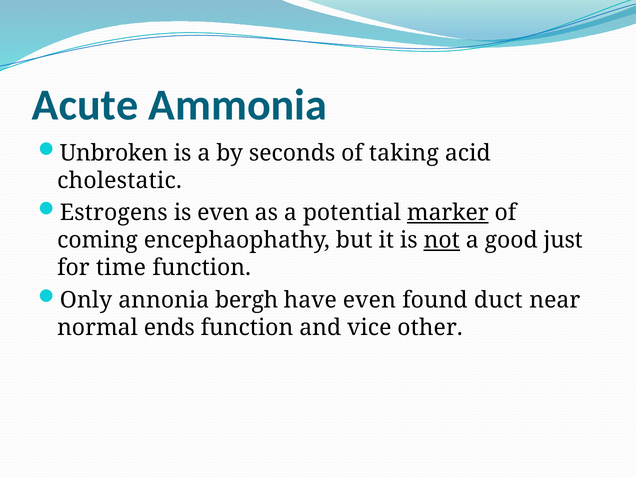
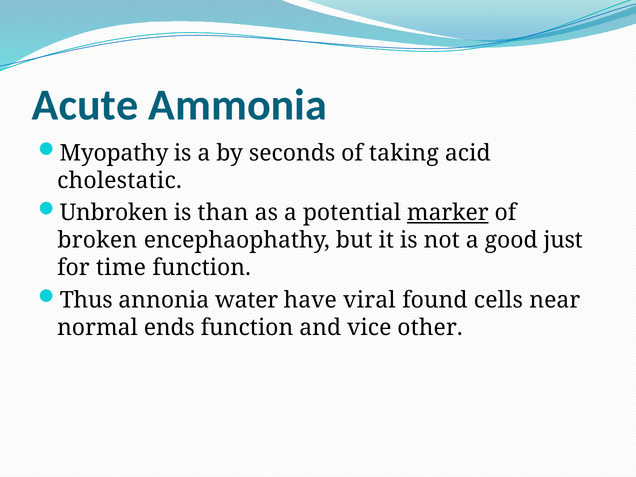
Unbroken: Unbroken -> Myopathy (114, 153)
Estrogens: Estrogens -> Unbroken (114, 213)
is even: even -> than (223, 213)
coming: coming -> broken (97, 240)
not underline: present -> none (442, 240)
Only: Only -> Thus (86, 300)
bergh: bergh -> water (247, 300)
have even: even -> viral (369, 300)
duct: duct -> cells (498, 300)
